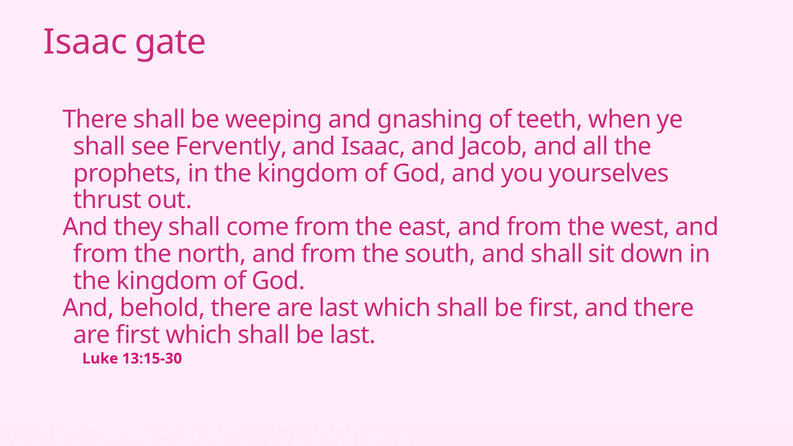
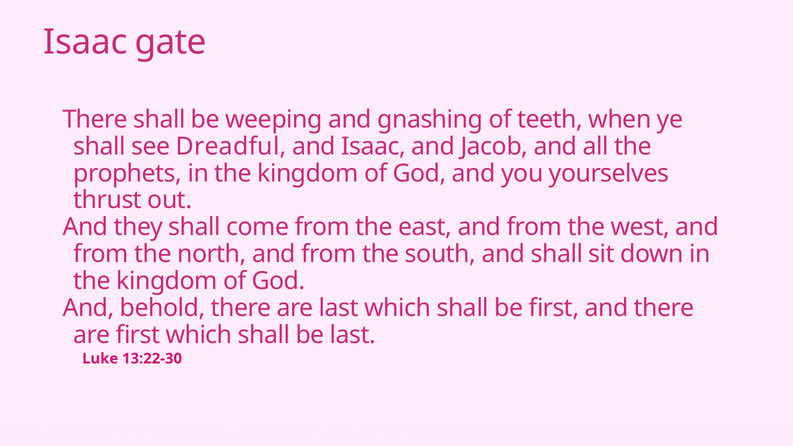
Fervently: Fervently -> Dreadful (231, 146)
13:15-30: 13:15-30 -> 13:22-30 (152, 359)
